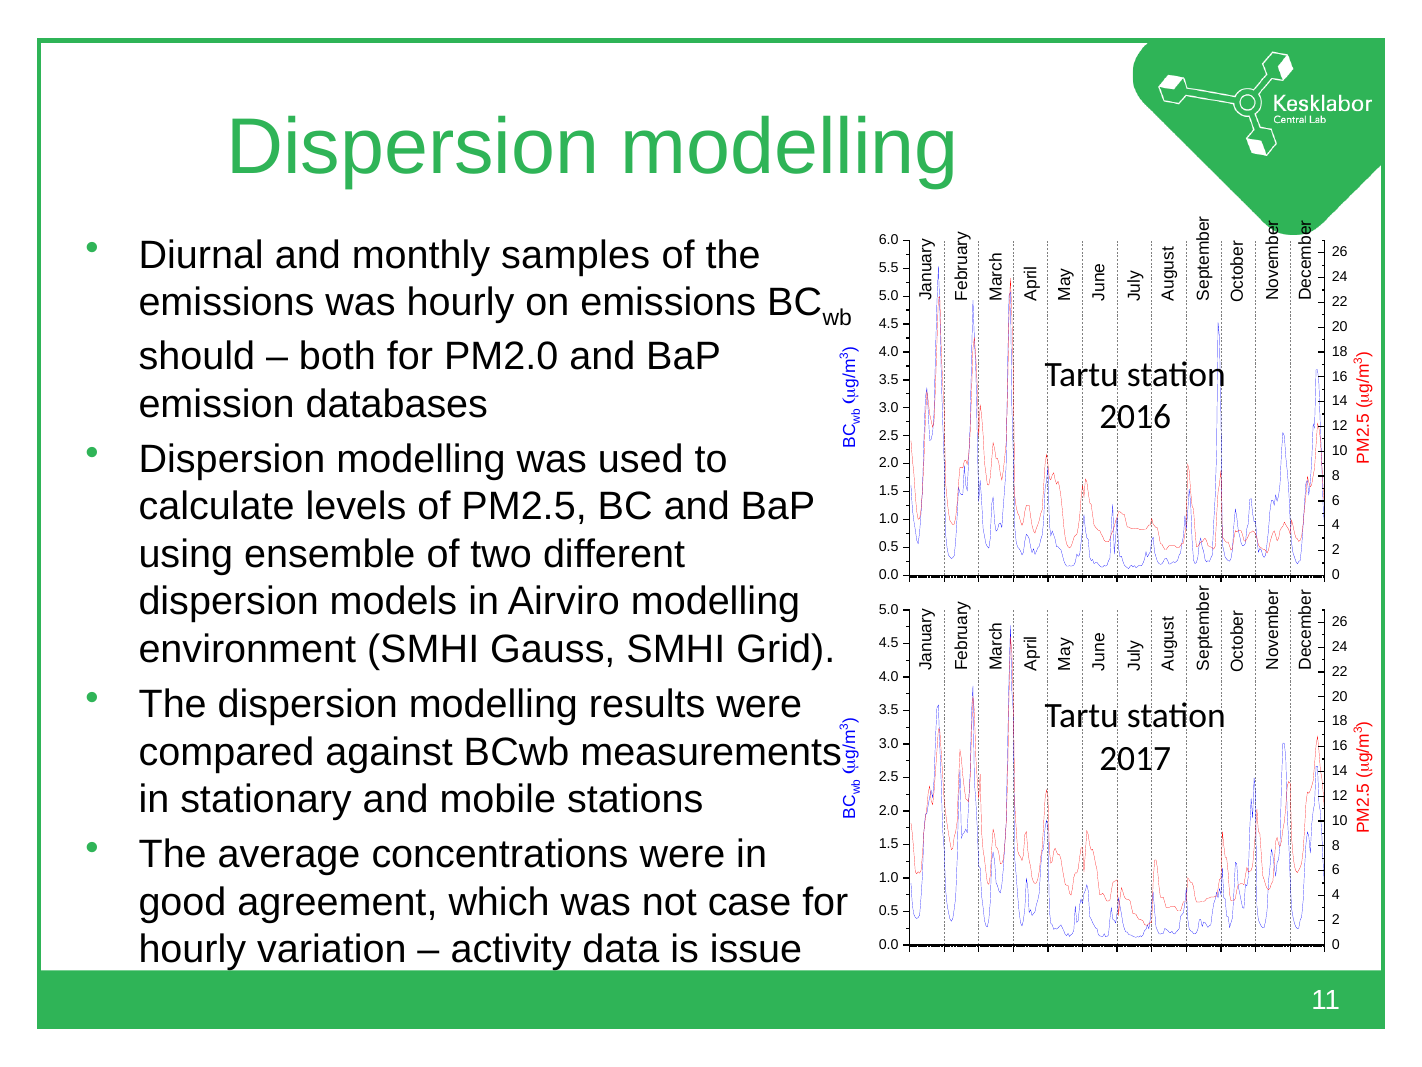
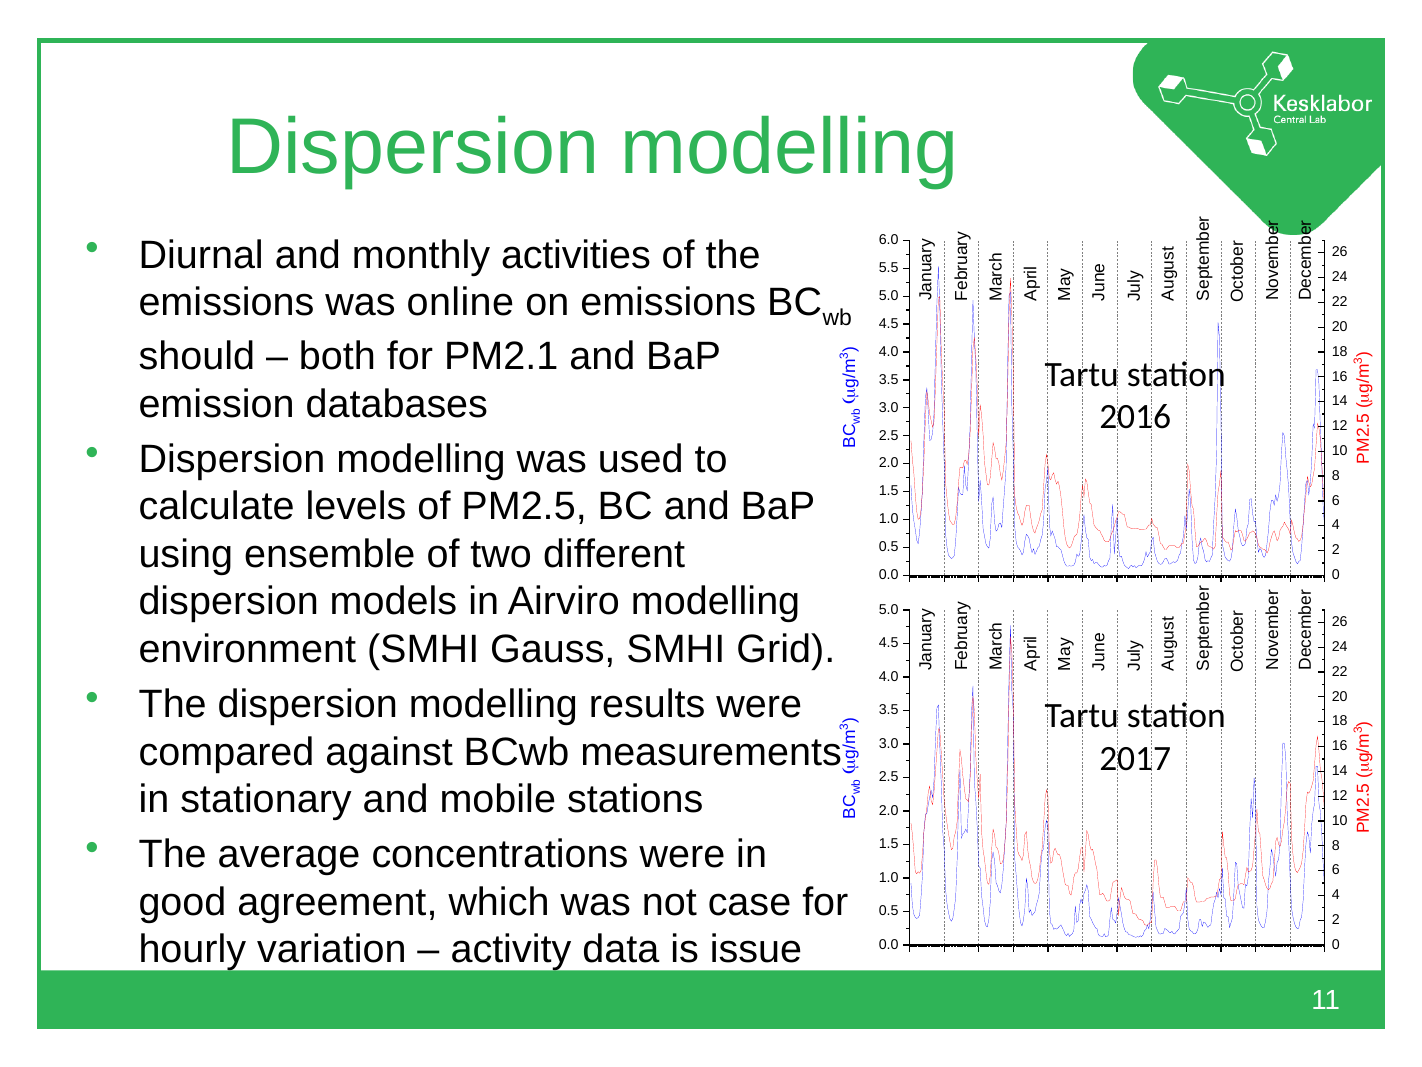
samples: samples -> activities (576, 255)
was hourly: hourly -> online (460, 303)
PM2.0: PM2.0 -> PM2.1 (501, 357)
